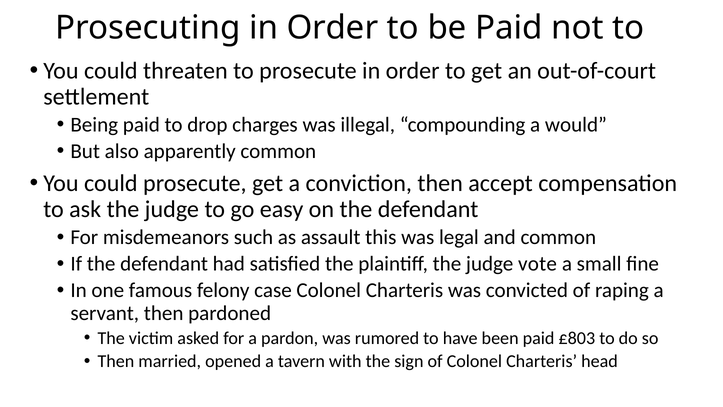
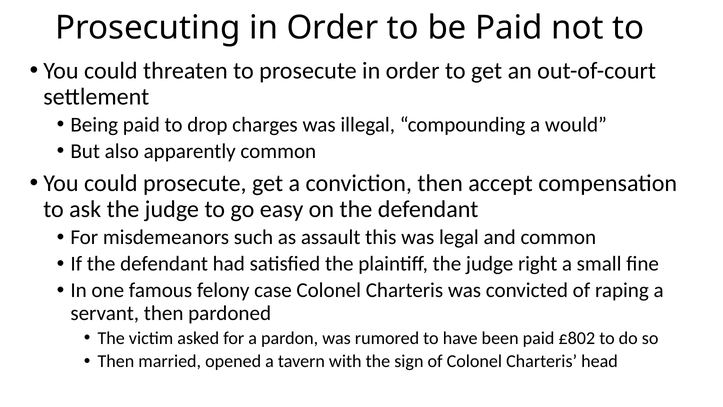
vote: vote -> right (538, 264)
£803: £803 -> £802 (577, 338)
